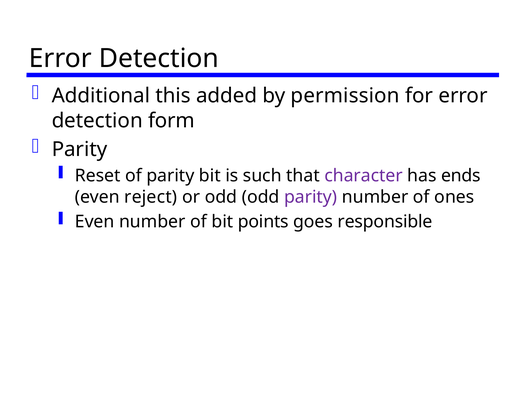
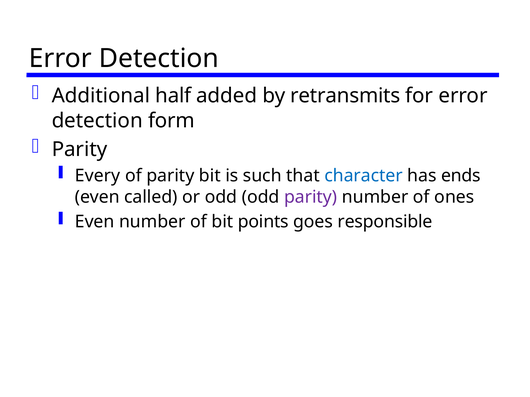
this: this -> half (173, 96)
permission: permission -> retransmits (345, 96)
Reset: Reset -> Every (98, 176)
character colour: purple -> blue (364, 176)
reject: reject -> called (151, 197)
